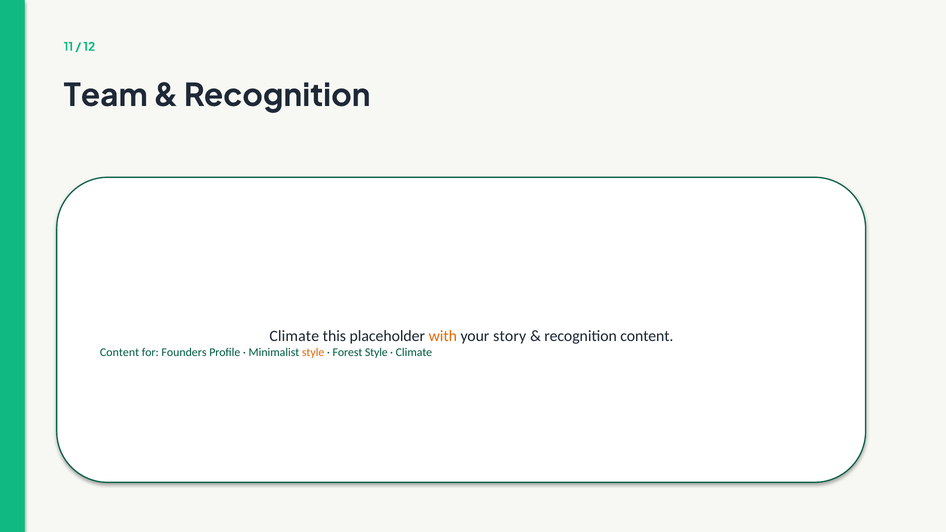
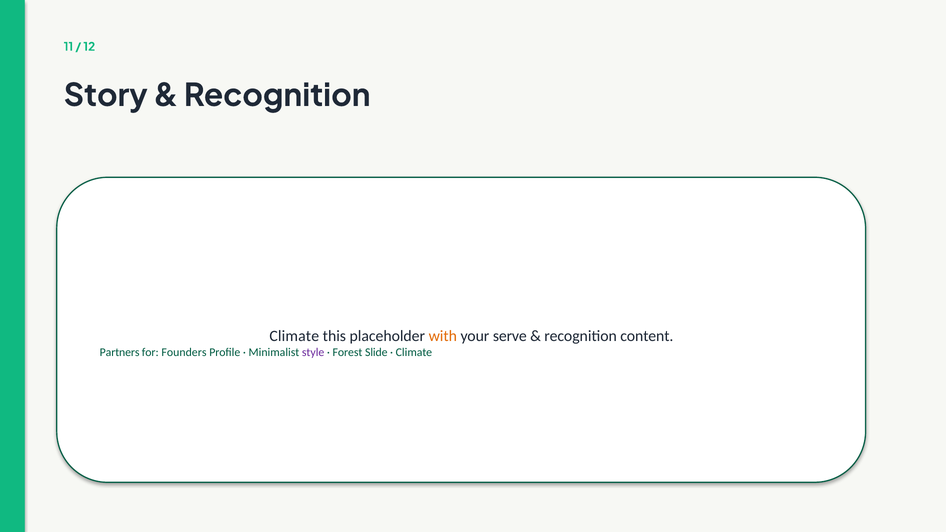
Team: Team -> Story (106, 96)
story: story -> serve (510, 336)
Content: Content -> Partners (120, 353)
style colour: orange -> purple (313, 353)
Forest Style: Style -> Slide (376, 353)
